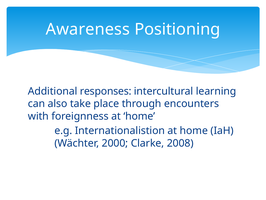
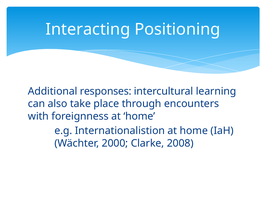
Awareness: Awareness -> Interacting (88, 29)
